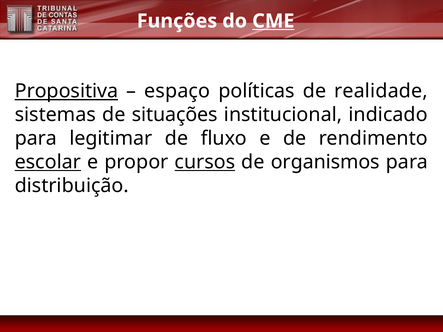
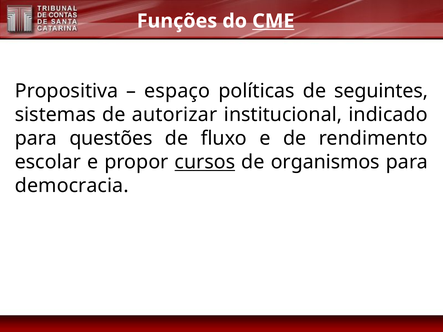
Propositiva underline: present -> none (66, 91)
realidade: realidade -> seguintes (381, 91)
situações: situações -> autorizar (175, 115)
legitimar: legitimar -> questões (111, 138)
escolar underline: present -> none (48, 162)
distribuição: distribuição -> democracia (72, 186)
